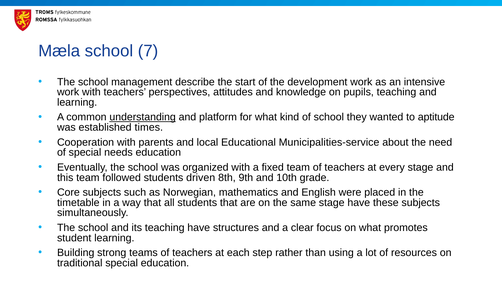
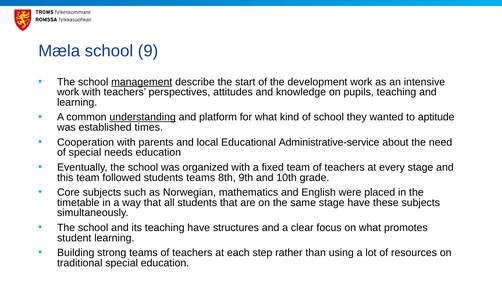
7: 7 -> 9 (148, 51)
management underline: none -> present (142, 82)
Municipalities-service: Municipalities-service -> Administrative-service (329, 142)
students driven: driven -> teams (201, 177)
